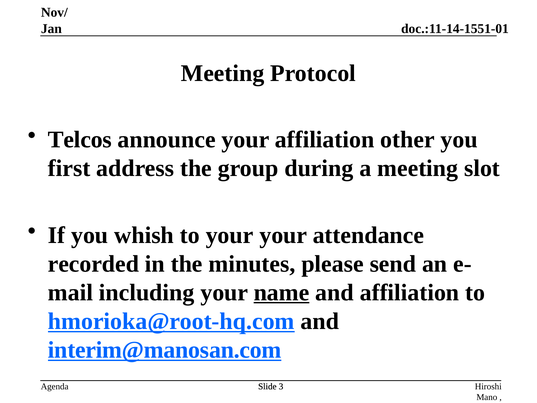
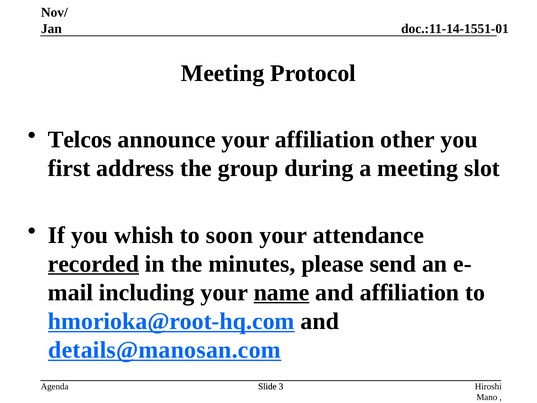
to your: your -> soon (229, 235)
recorded underline: none -> present (93, 264)
interim@manosan.com: interim@manosan.com -> details@manosan.com (164, 350)
